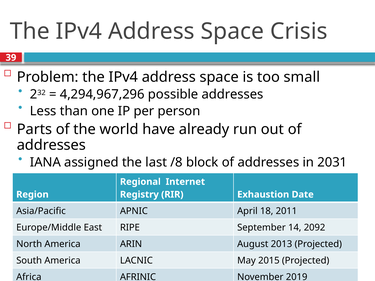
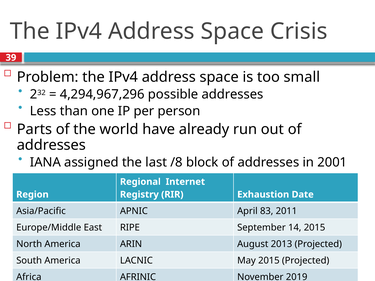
2031: 2031 -> 2001 (332, 163)
18: 18 -> 83 (267, 211)
14 2092: 2092 -> 2015 (315, 228)
